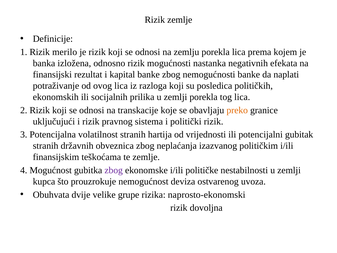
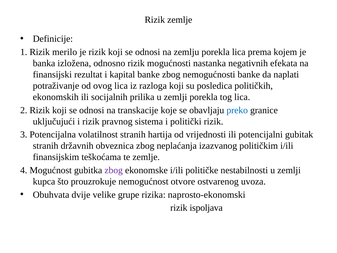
preko colour: orange -> blue (237, 110)
deviza: deviza -> otvore (183, 181)
dovoljna: dovoljna -> ispoljava (206, 208)
